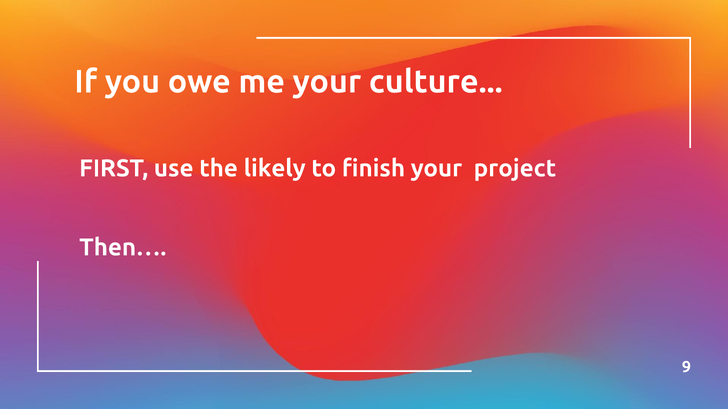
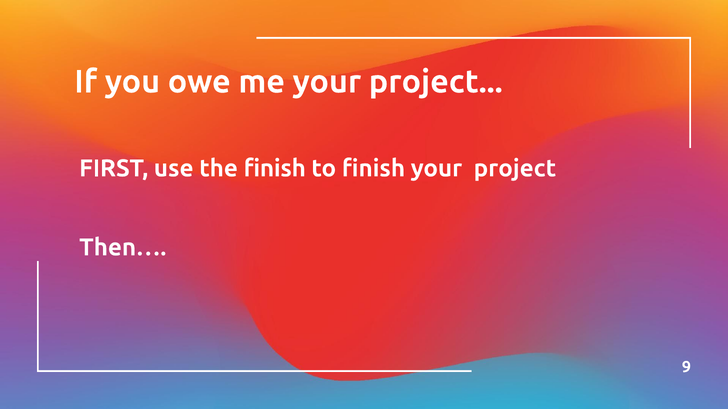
me your culture: culture -> project (436, 82)
the likely: likely -> finish (275, 169)
